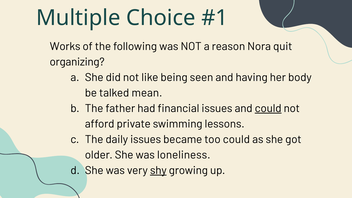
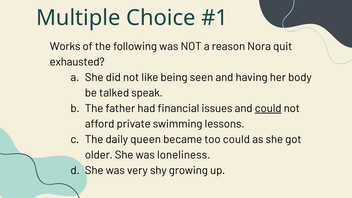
organizing: organizing -> exhausted (77, 62)
mean: mean -> speak (147, 93)
daily issues: issues -> queen (146, 139)
shy underline: present -> none (158, 170)
